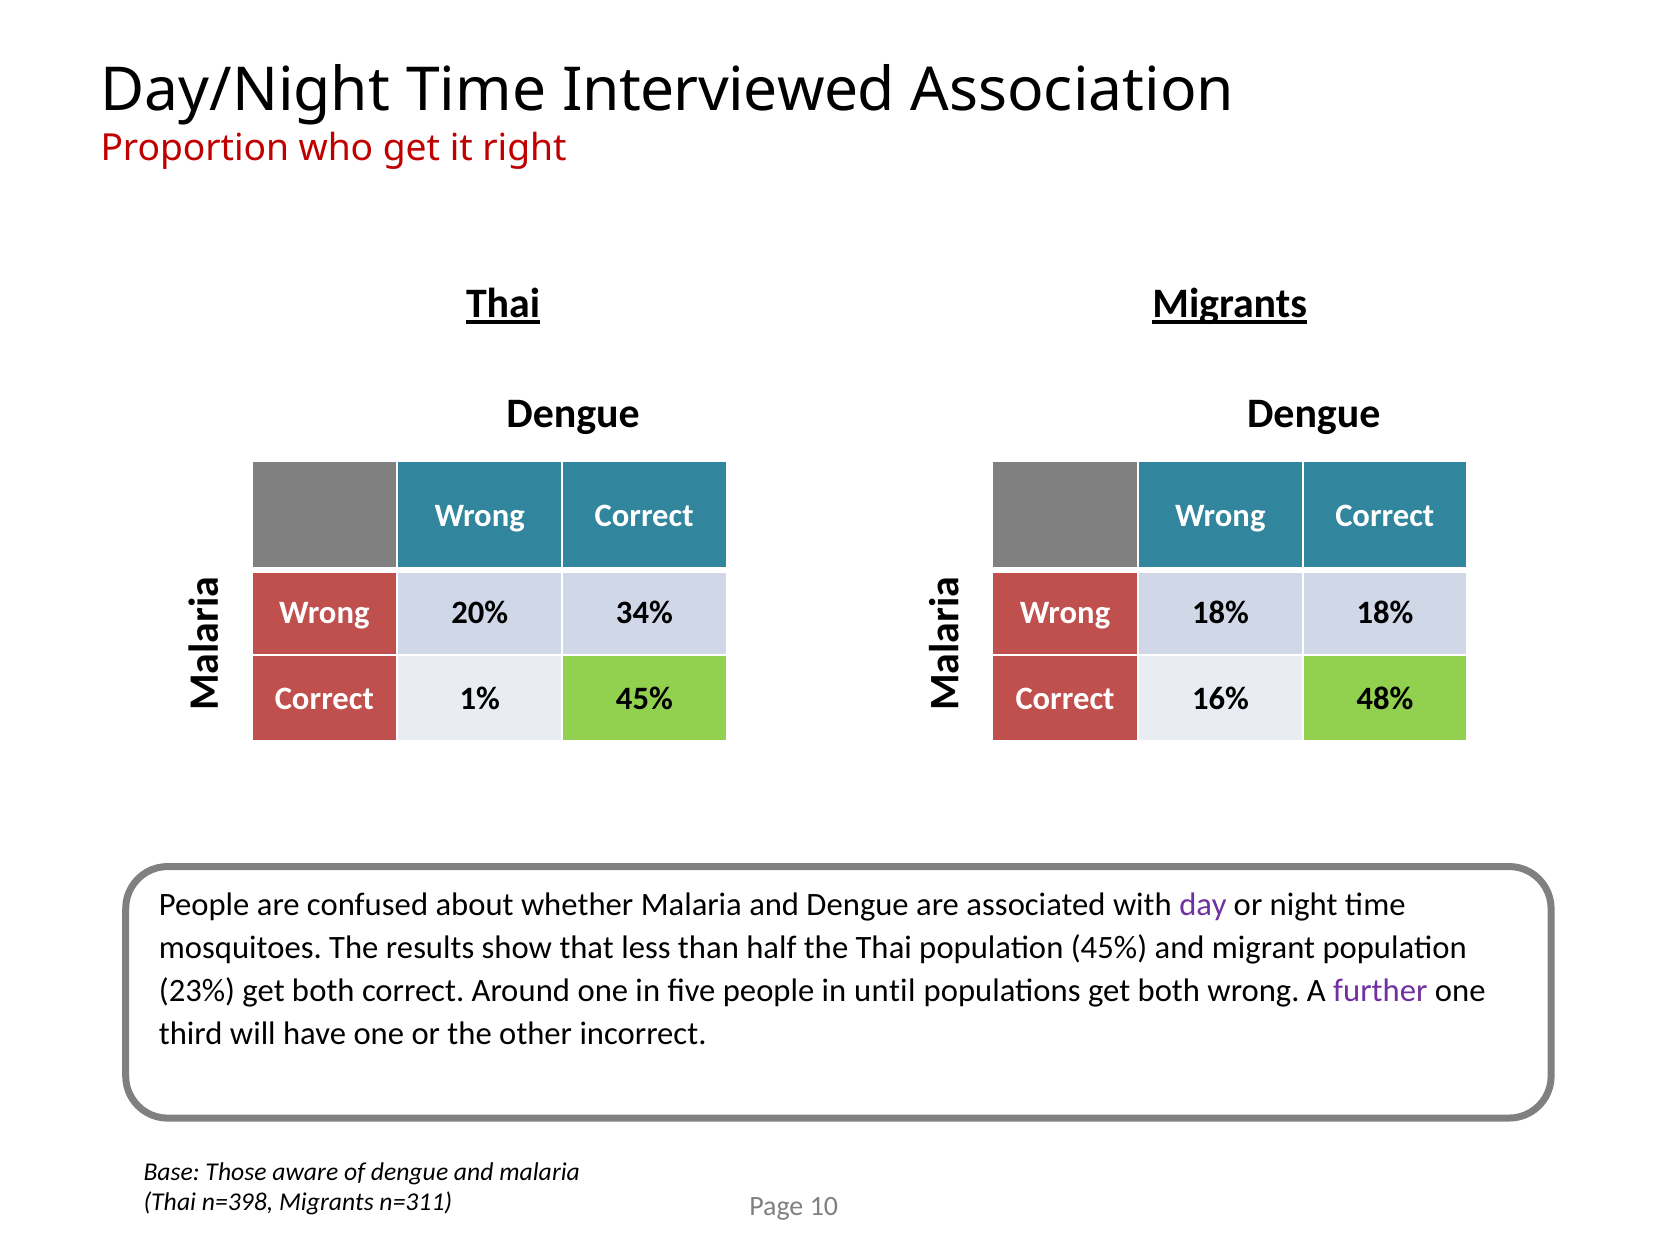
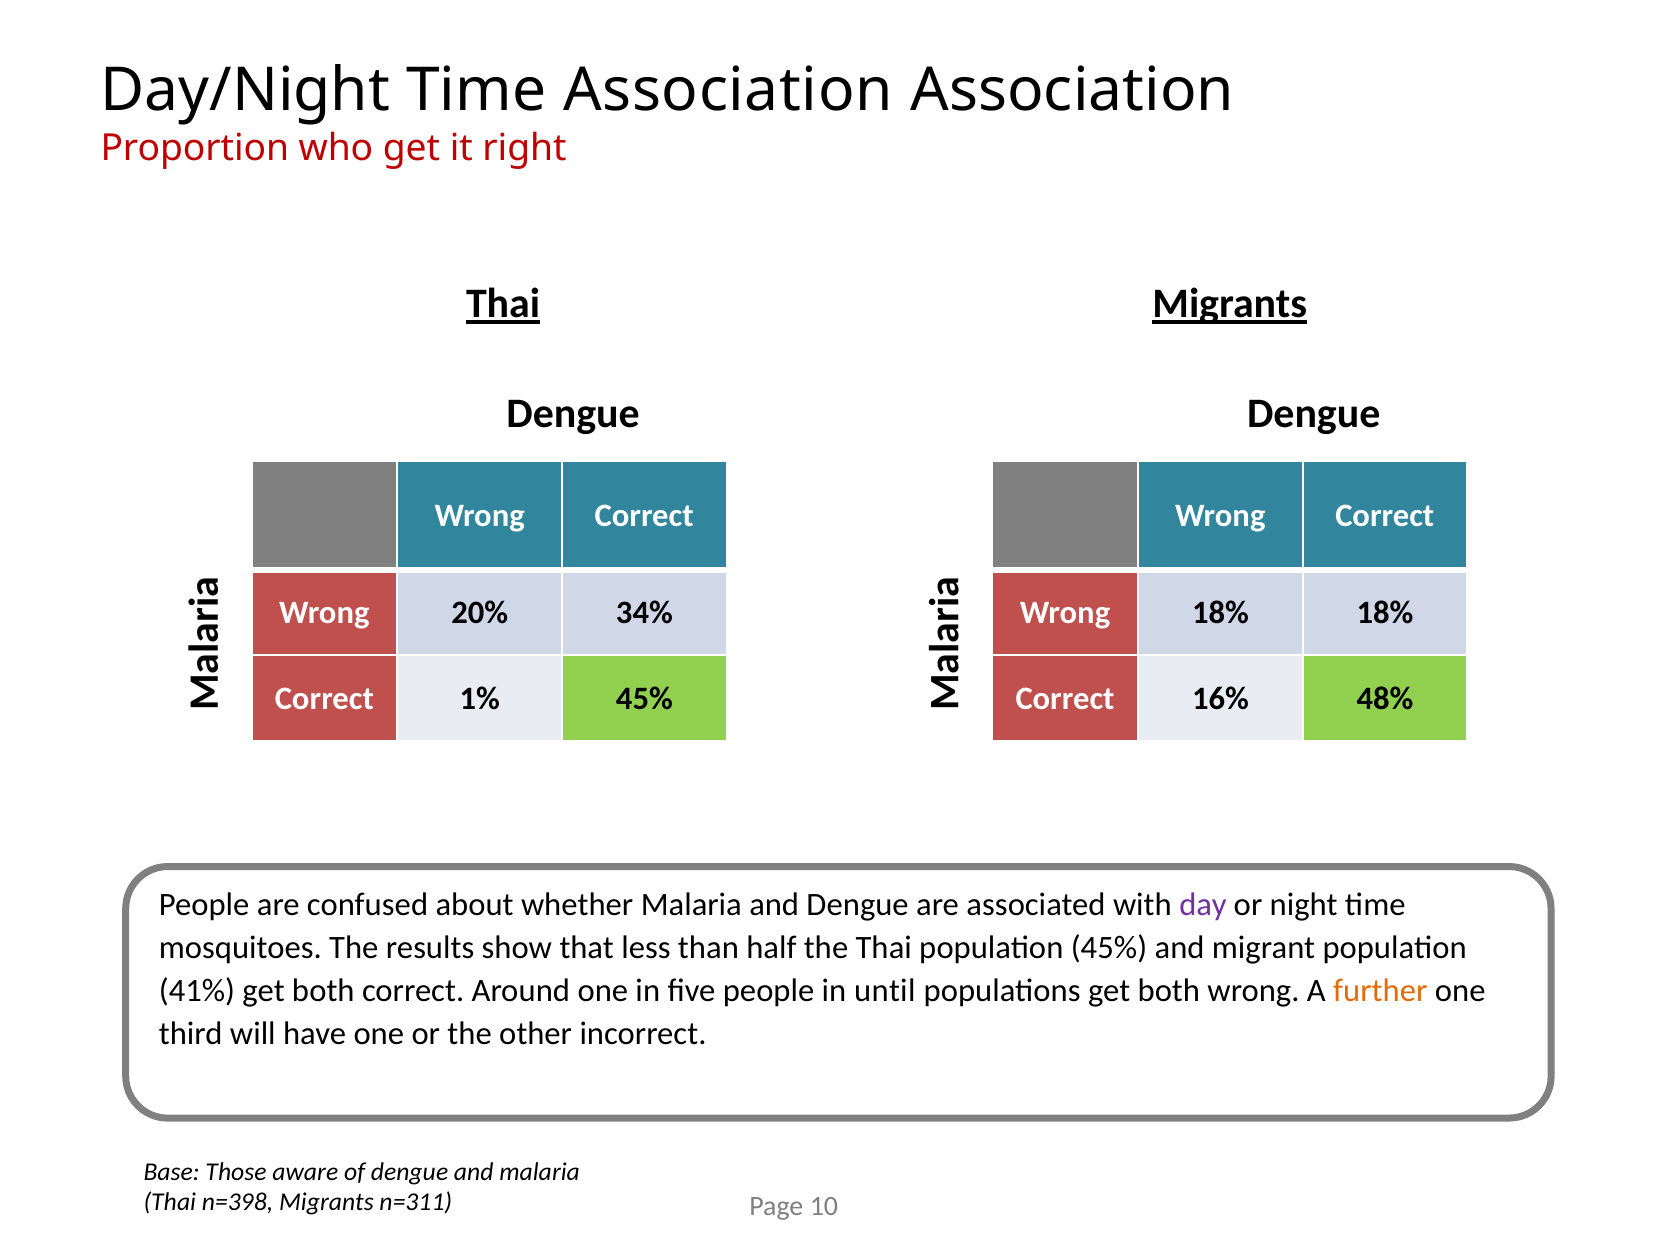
Time Interviewed: Interviewed -> Association (728, 91)
23%: 23% -> 41% (197, 990)
further colour: purple -> orange (1380, 990)
